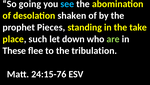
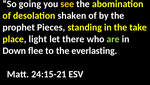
see colour: light blue -> yellow (67, 4)
such: such -> light (38, 39)
down: down -> there (73, 39)
These: These -> Down (14, 50)
tribulation: tribulation -> everlasting (94, 50)
24:15-76: 24:15-76 -> 24:15-21 (49, 74)
